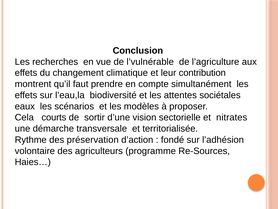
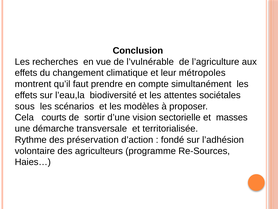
contribution: contribution -> métropoles (202, 73)
eaux: eaux -> sous (25, 106)
nitrates: nitrates -> masses (232, 117)
